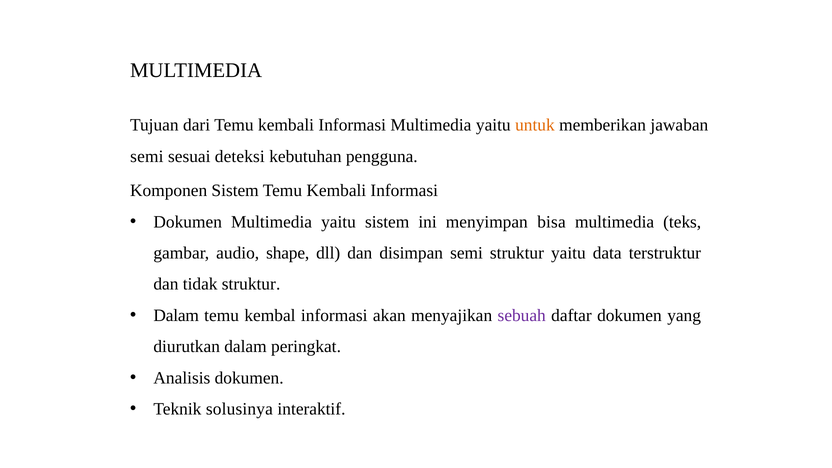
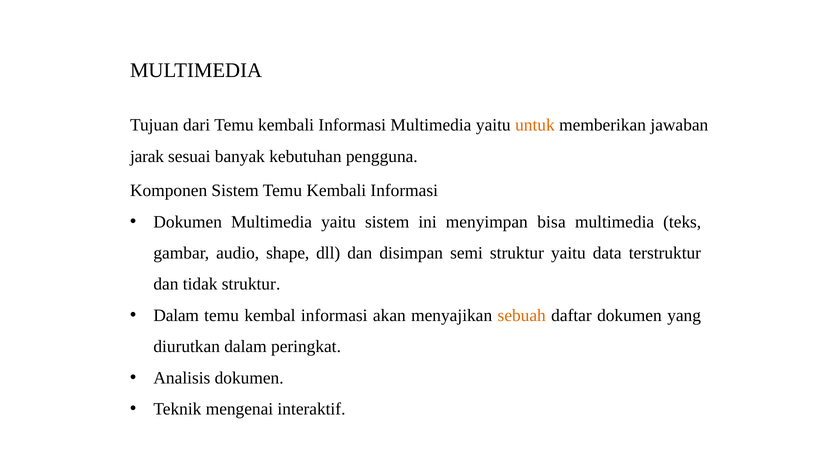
semi: semi -> jarak (147, 156)
deteksi: deteksi -> banyak (240, 156)
sebuah colour: purple -> orange (522, 315)
solusinya: solusinya -> mengenai (239, 409)
